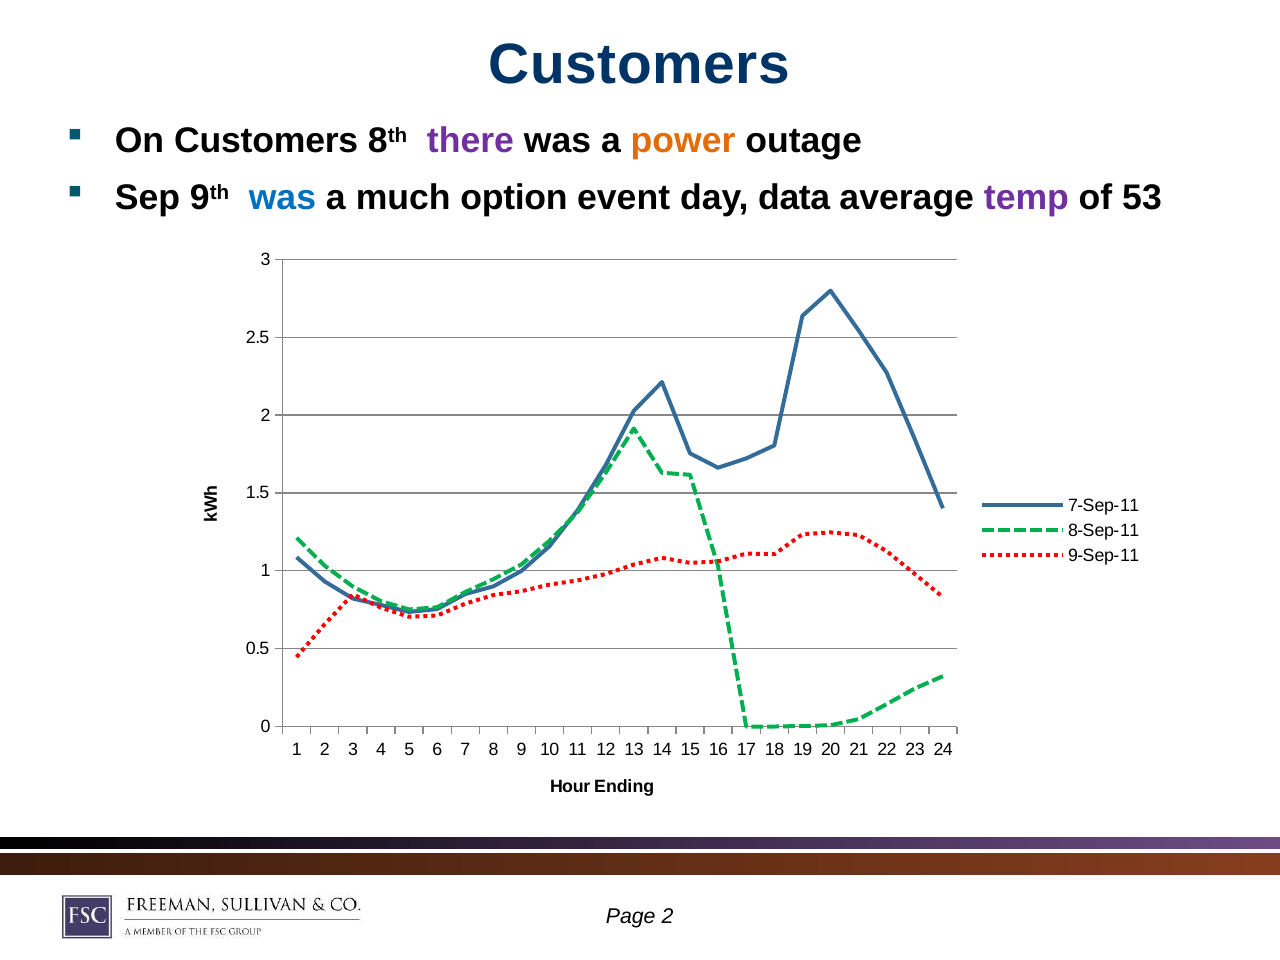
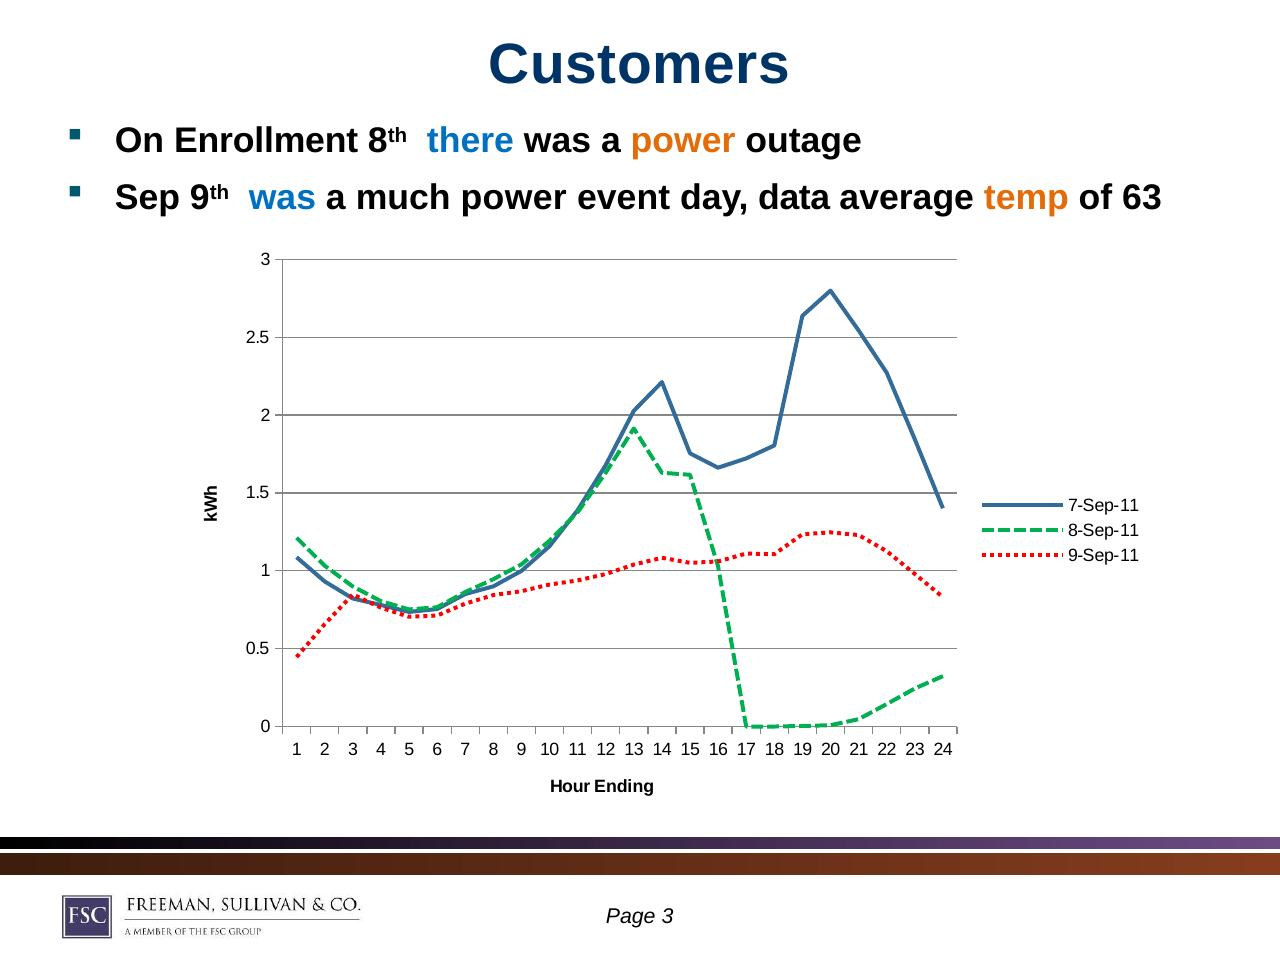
On Customers: Customers -> Enrollment (266, 141)
there colour: purple -> blue (470, 141)
much option: option -> power (514, 198)
temp colour: purple -> orange (1026, 198)
53: 53 -> 63 (1142, 198)
Page 2: 2 -> 3 (668, 917)
